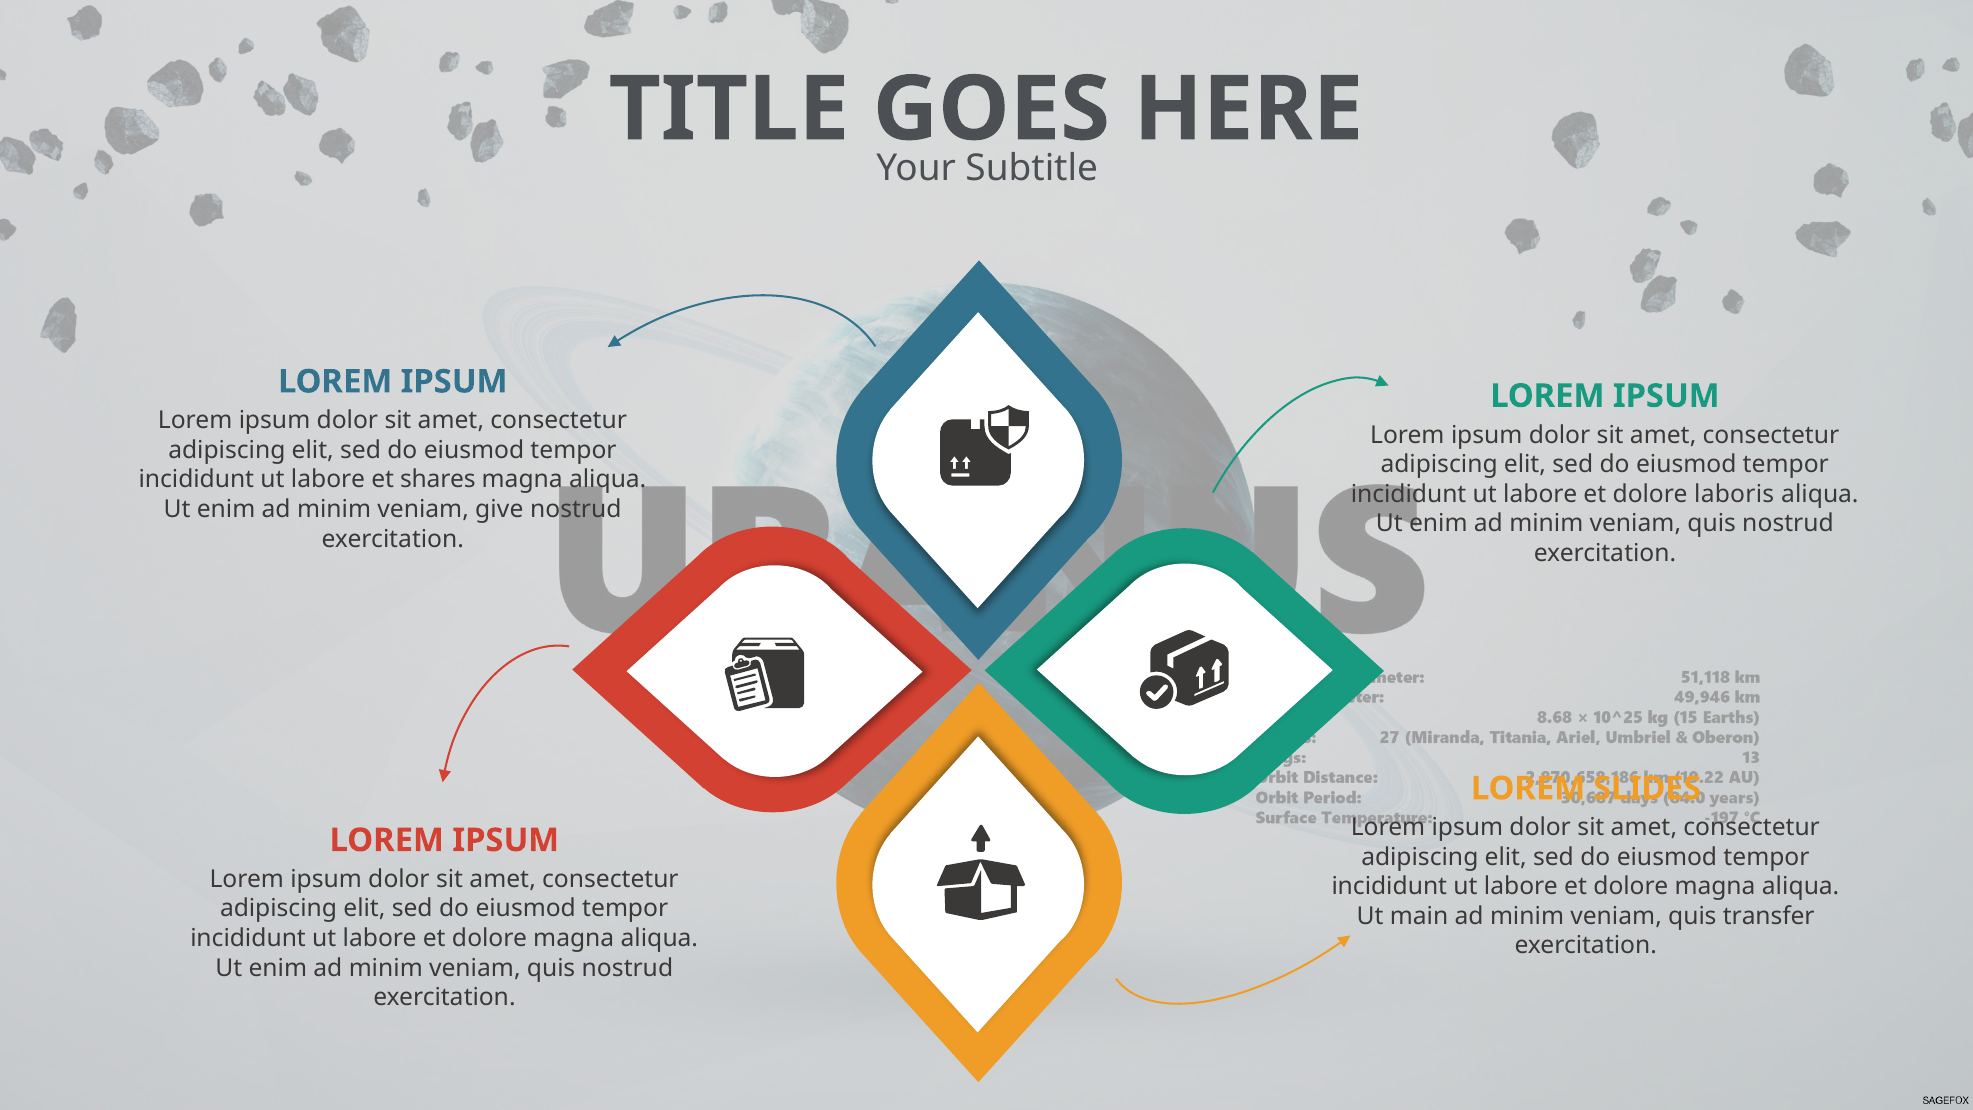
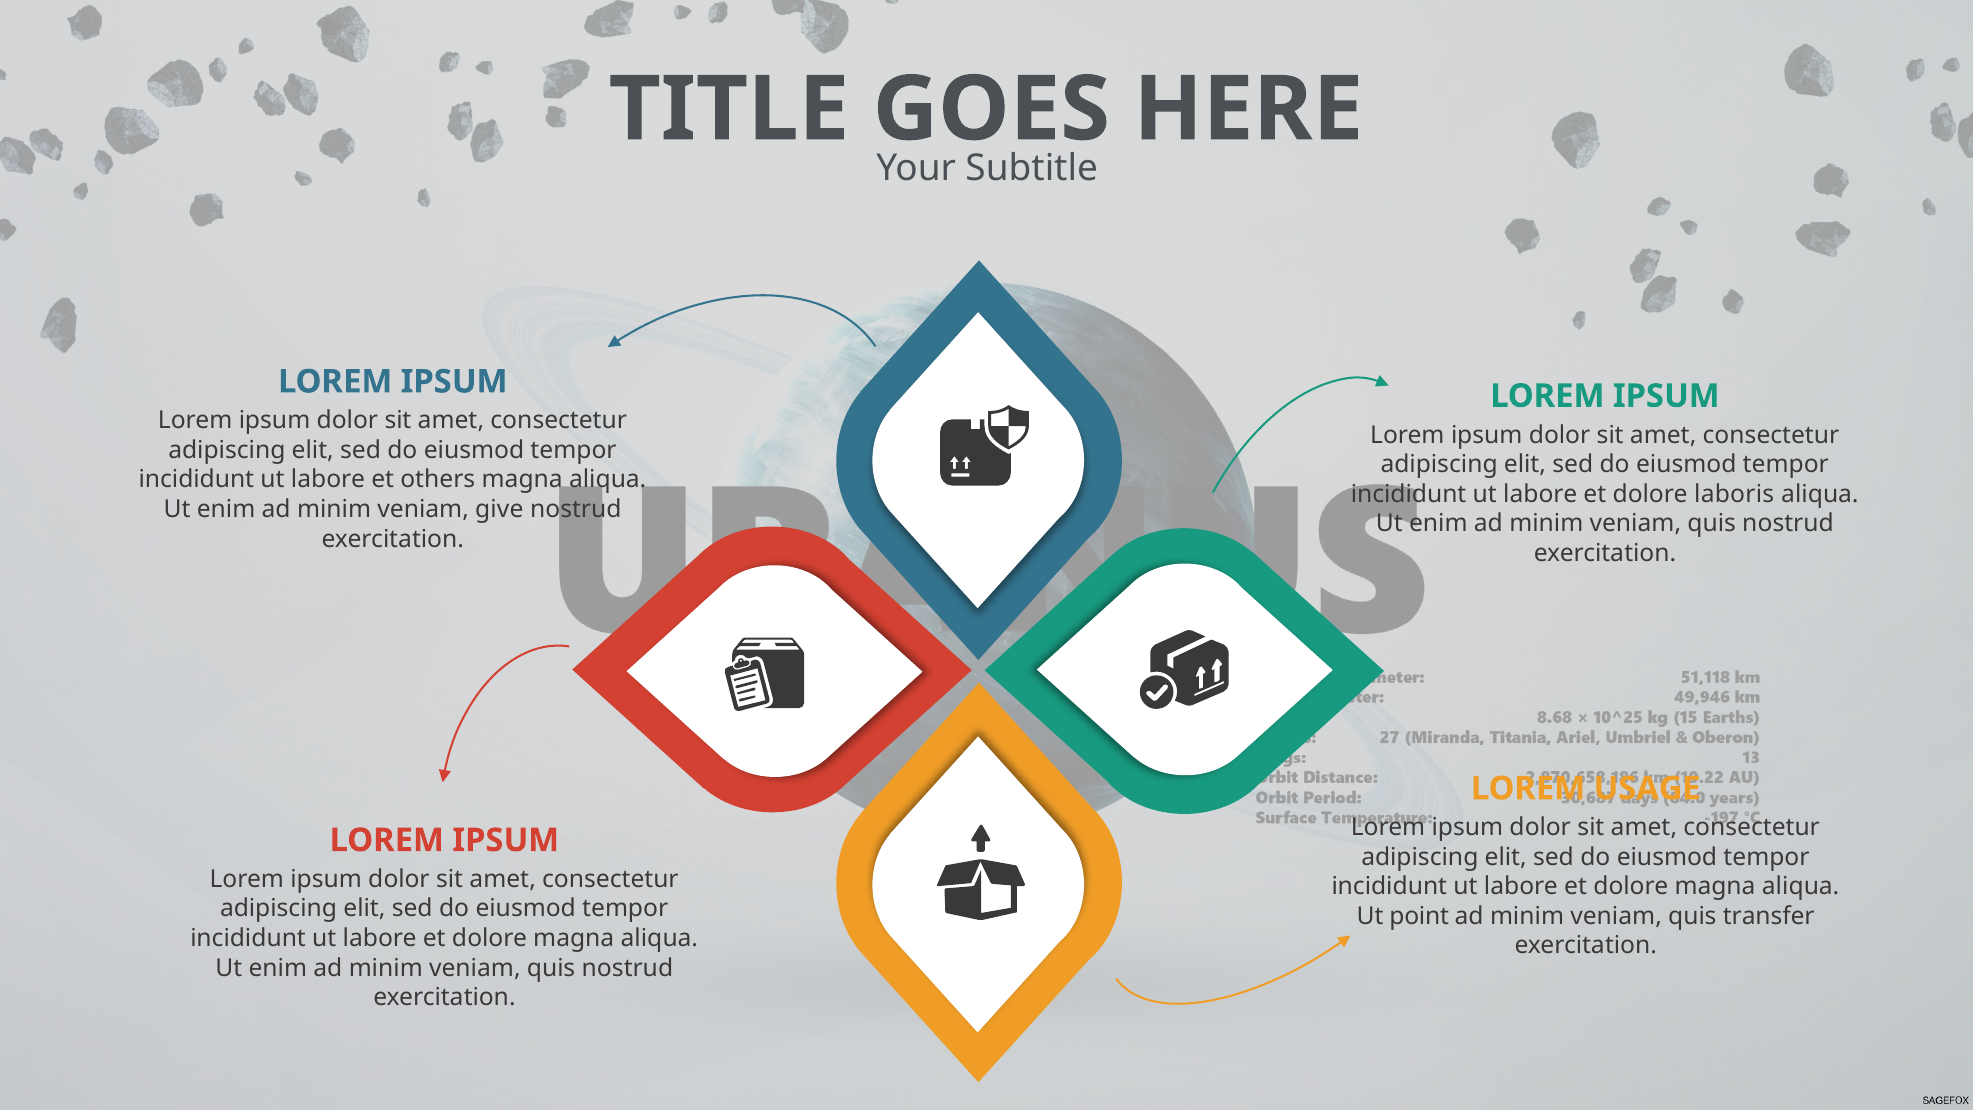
shares: shares -> others (438, 480)
SLIDES: SLIDES -> USAGE (1647, 788)
main: main -> point (1419, 916)
